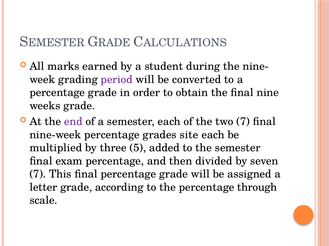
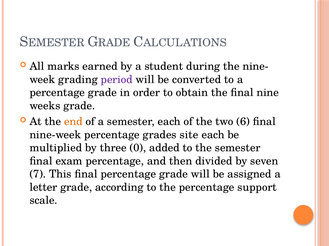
end colour: purple -> orange (73, 122)
two 7: 7 -> 6 (243, 122)
5: 5 -> 0 (138, 148)
through: through -> support (257, 188)
